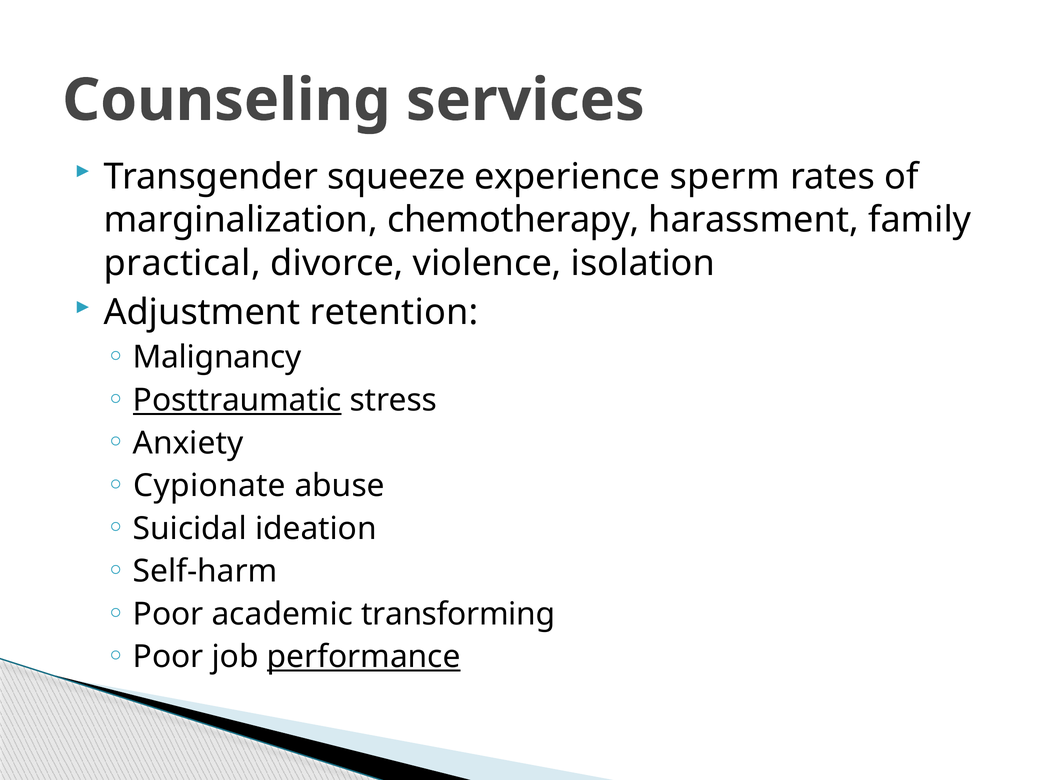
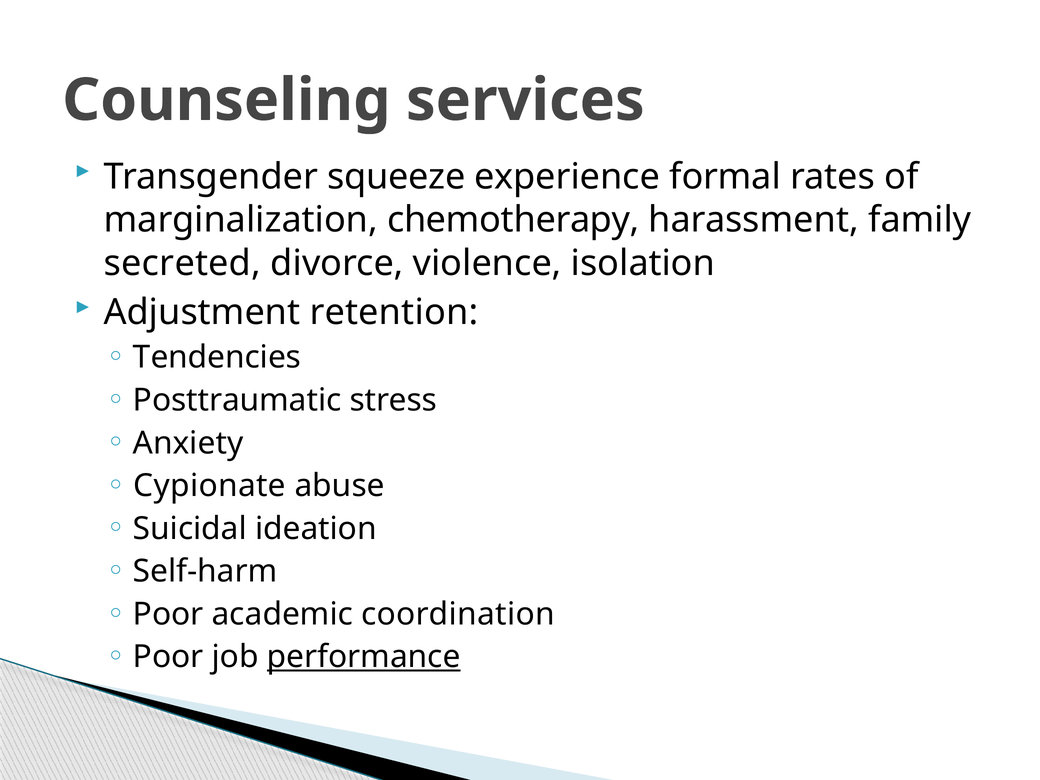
sperm: sperm -> formal (725, 177)
practical: practical -> secreted (182, 263)
Malignancy: Malignancy -> Tendencies (217, 357)
Posttraumatic underline: present -> none (237, 400)
transforming: transforming -> coordination (458, 614)
